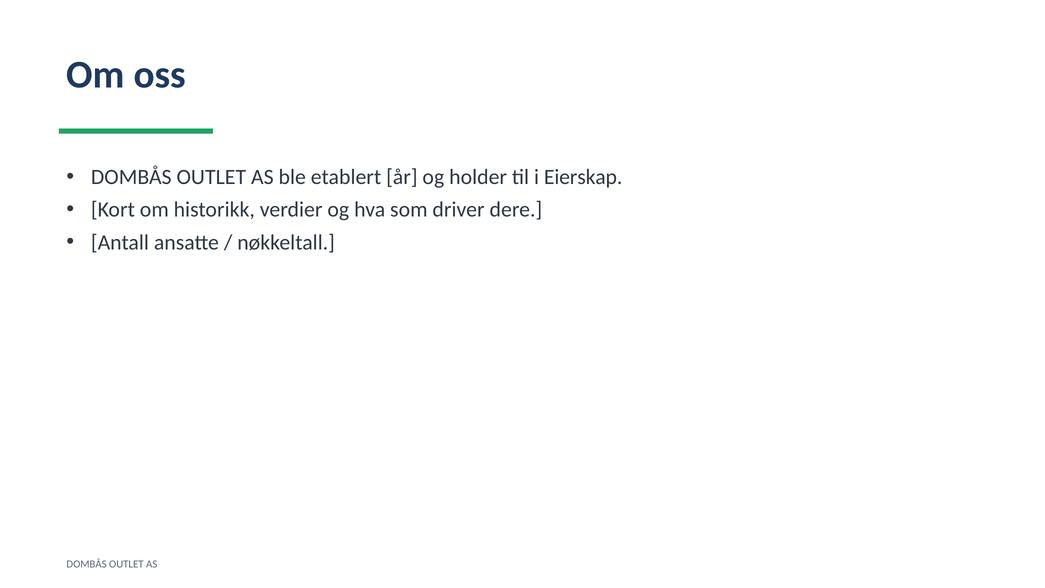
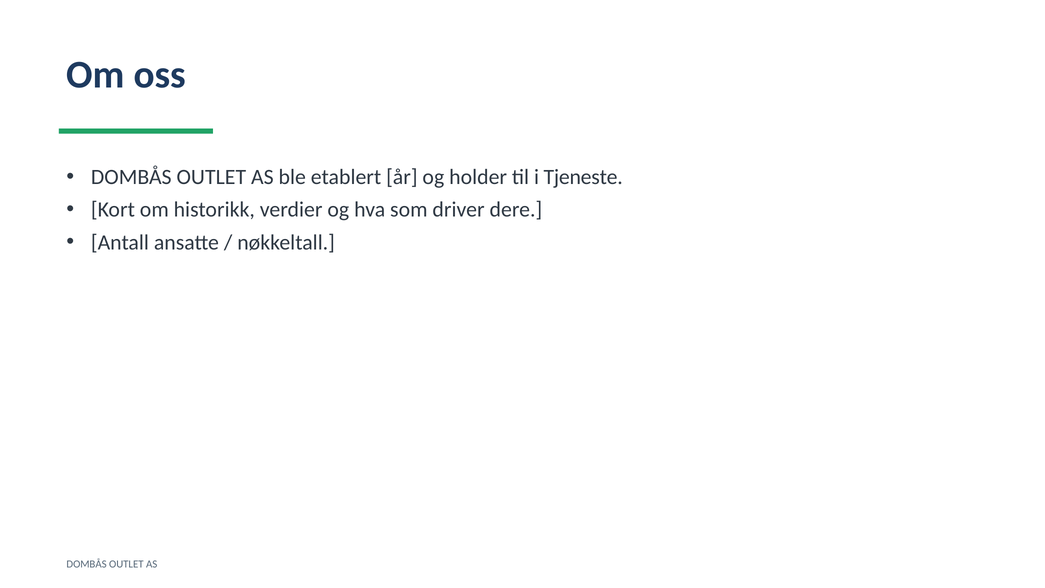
Eierskap: Eierskap -> Tjeneste (583, 177)
